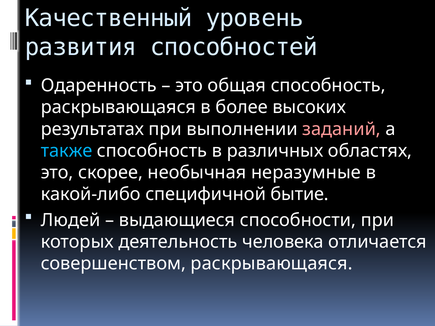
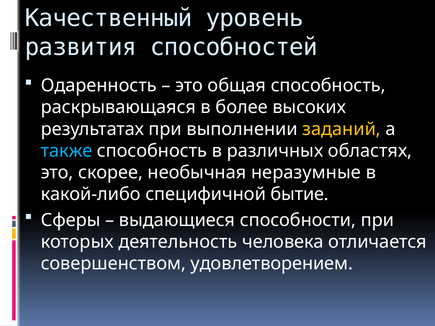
заданий colour: pink -> yellow (342, 129)
Людей: Людей -> Сферы (71, 220)
совершенством раскрывающаяся: раскрывающаяся -> удовлетворением (272, 264)
